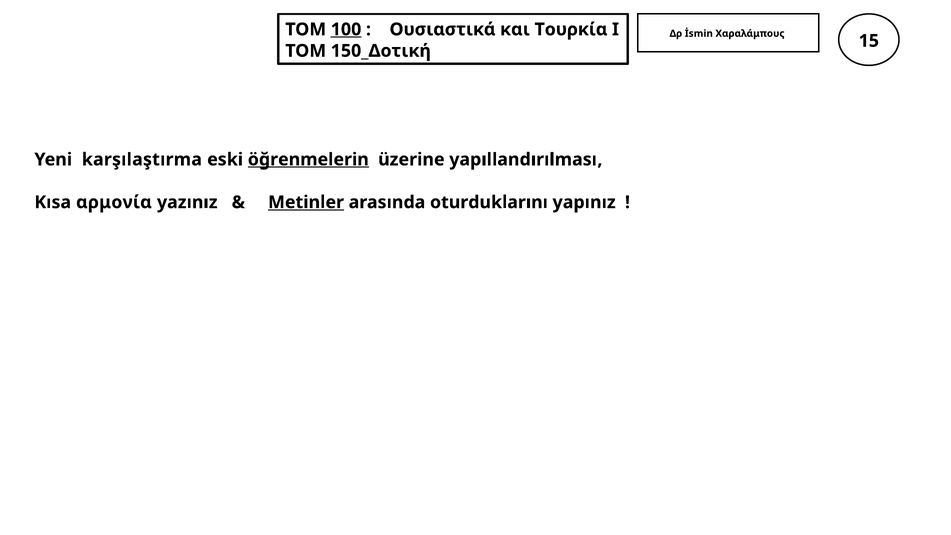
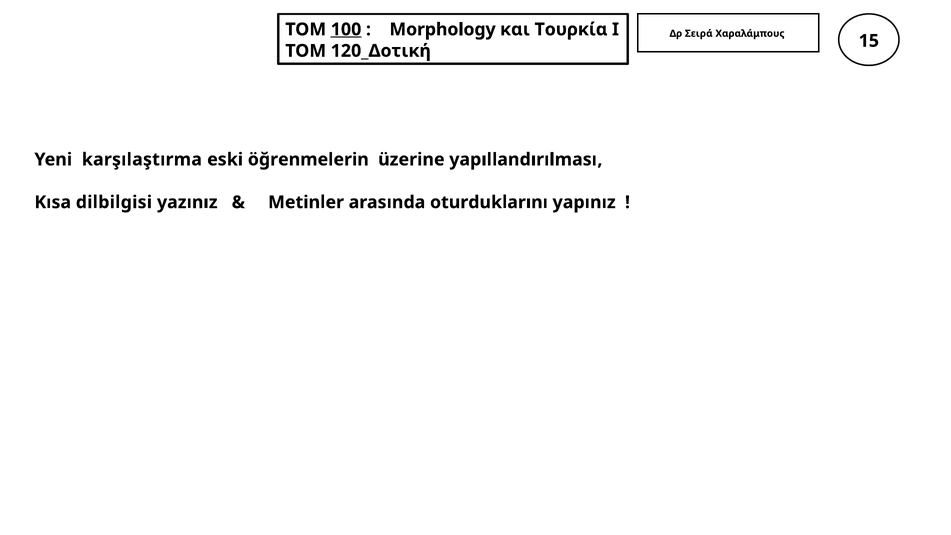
Ουσιαστικά: Ουσιαστικά -> Morphology (443, 29)
İsmin: İsmin -> Σειρά (699, 34)
150_Δοτική: 150_Δοτική -> 120_Δοτική (381, 51)
öğrenmelerin underline: present -> none (308, 159)
αρμονία: αρμονία -> dilbilgisi (114, 202)
Metinler underline: present -> none (306, 202)
